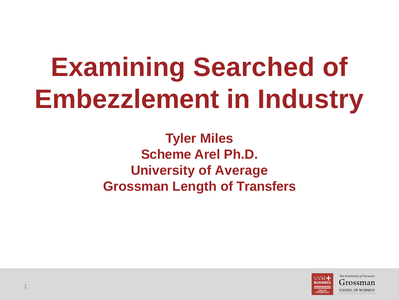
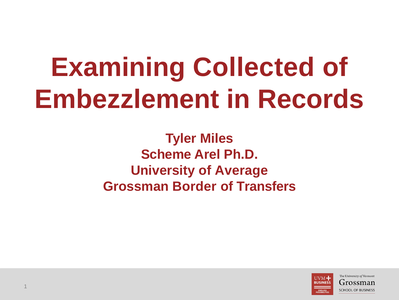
Searched: Searched -> Collected (254, 67)
Industry: Industry -> Records (311, 99)
Length: Length -> Border (195, 186)
